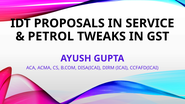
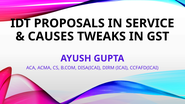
PETROL: PETROL -> CAUSES (51, 36)
